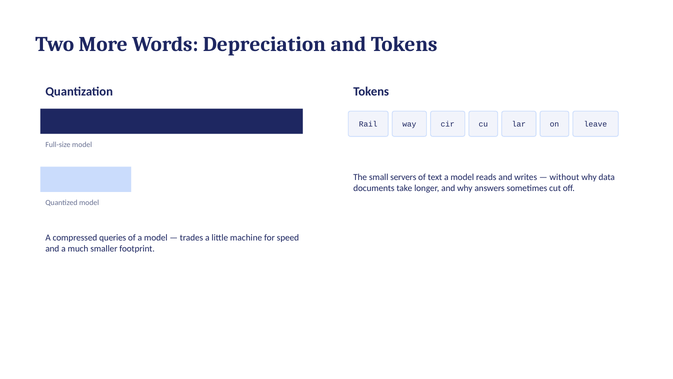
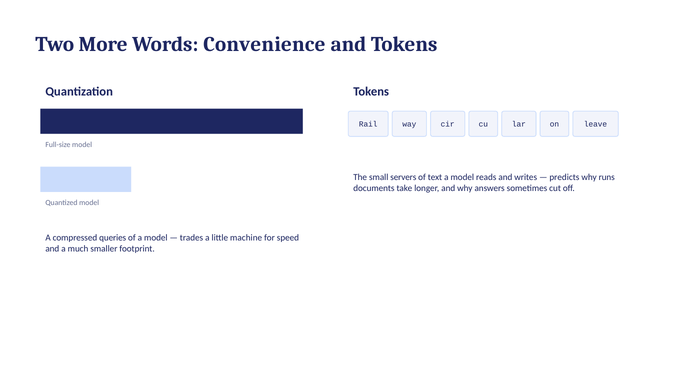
Depreciation: Depreciation -> Convenience (264, 44)
without: without -> predicts (564, 177)
data: data -> runs (607, 177)
